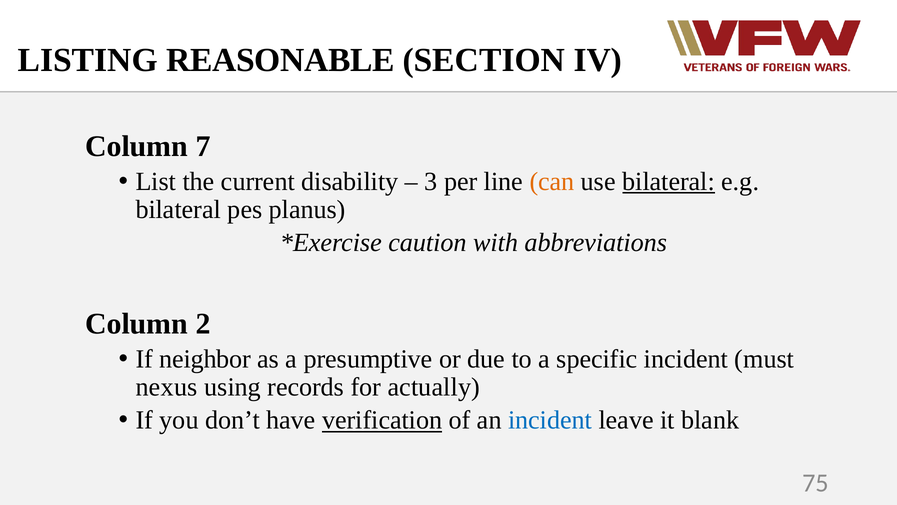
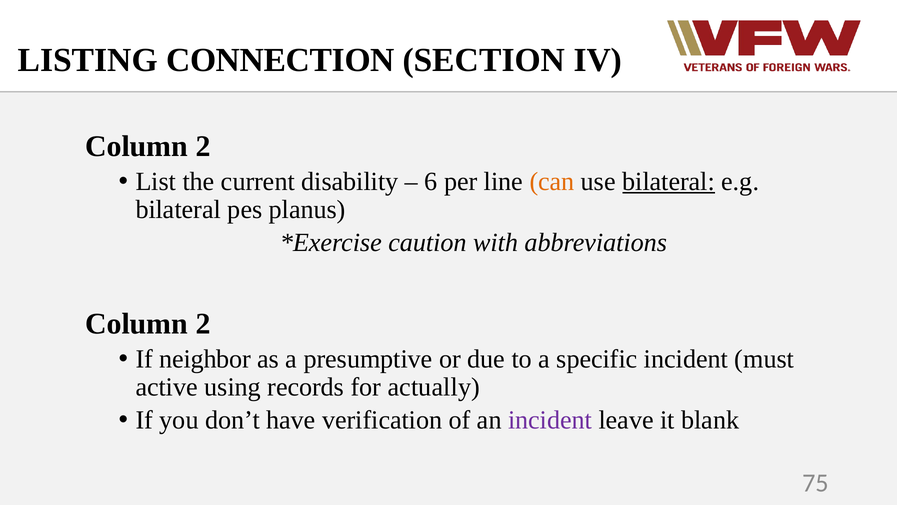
REASONABLE: REASONABLE -> CONNECTION (280, 60)
7: 7 -> 2 (203, 146)
3: 3 -> 6 (431, 181)
nexus: nexus -> active (167, 387)
verification underline: present -> none (382, 420)
incident colour: blue -> purple (550, 420)
